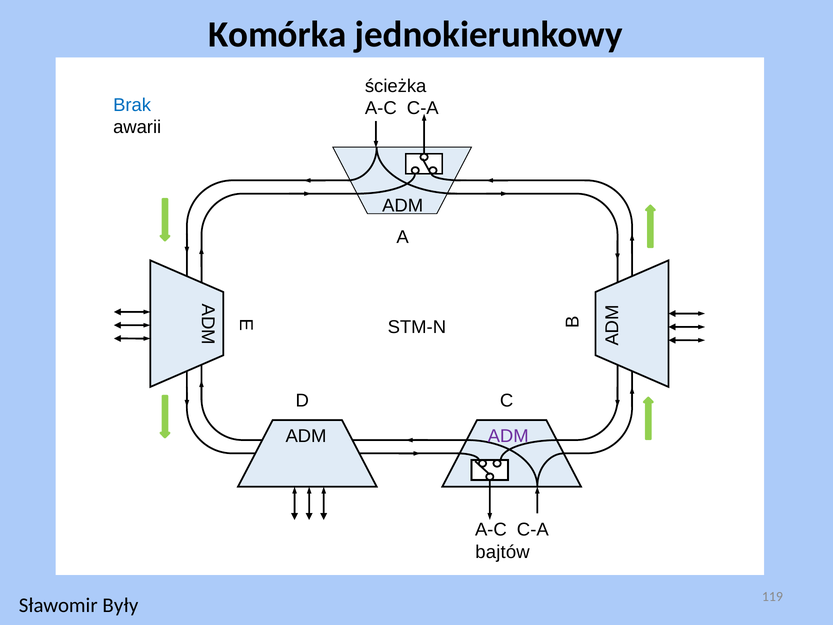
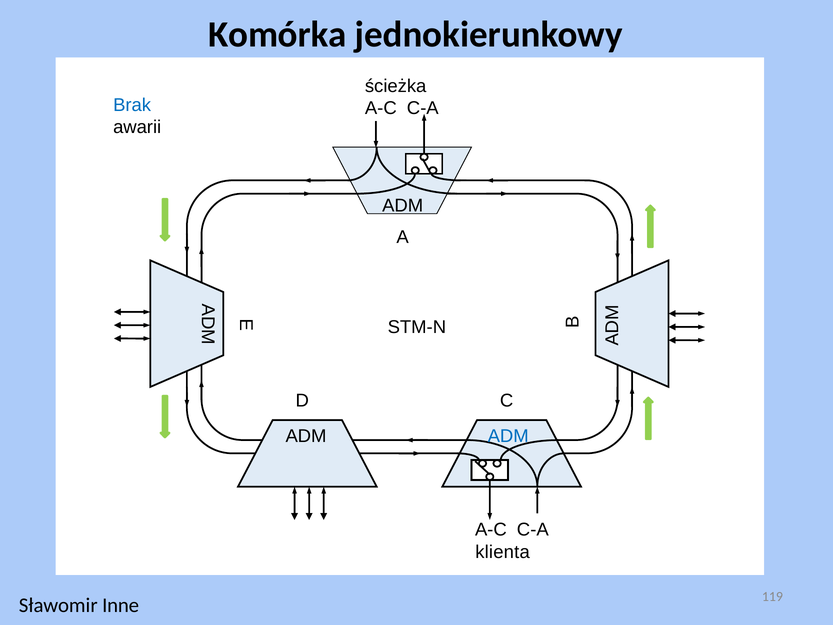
ADM colour: purple -> blue (508, 436)
bajtów: bajtów -> klienta (503, 552)
Były: Były -> Inne (121, 605)
